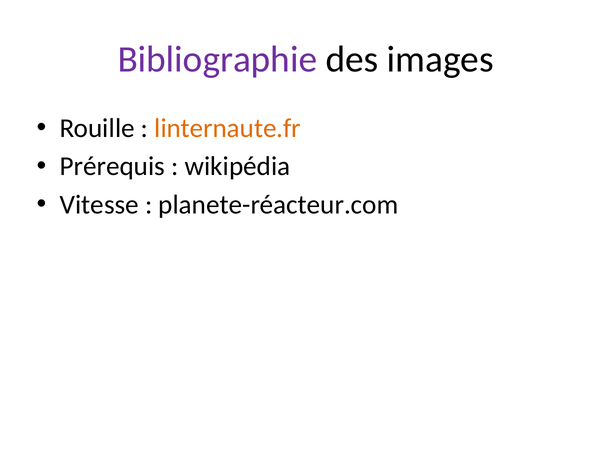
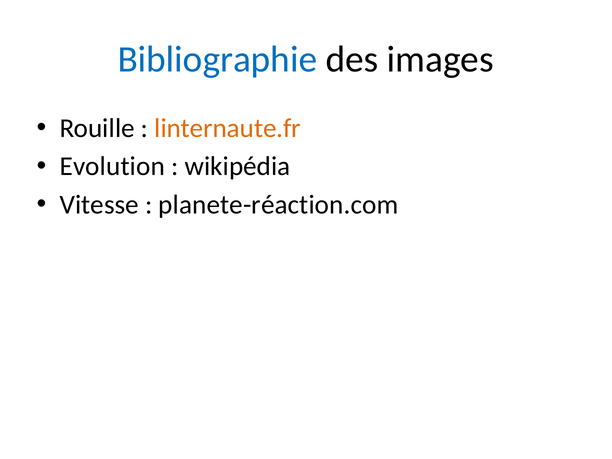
Bibliographie colour: purple -> blue (217, 59)
Prérequis: Prérequis -> Evolution (112, 166)
planete-réacteur.com: planete-réacteur.com -> planete-réaction.com (278, 205)
